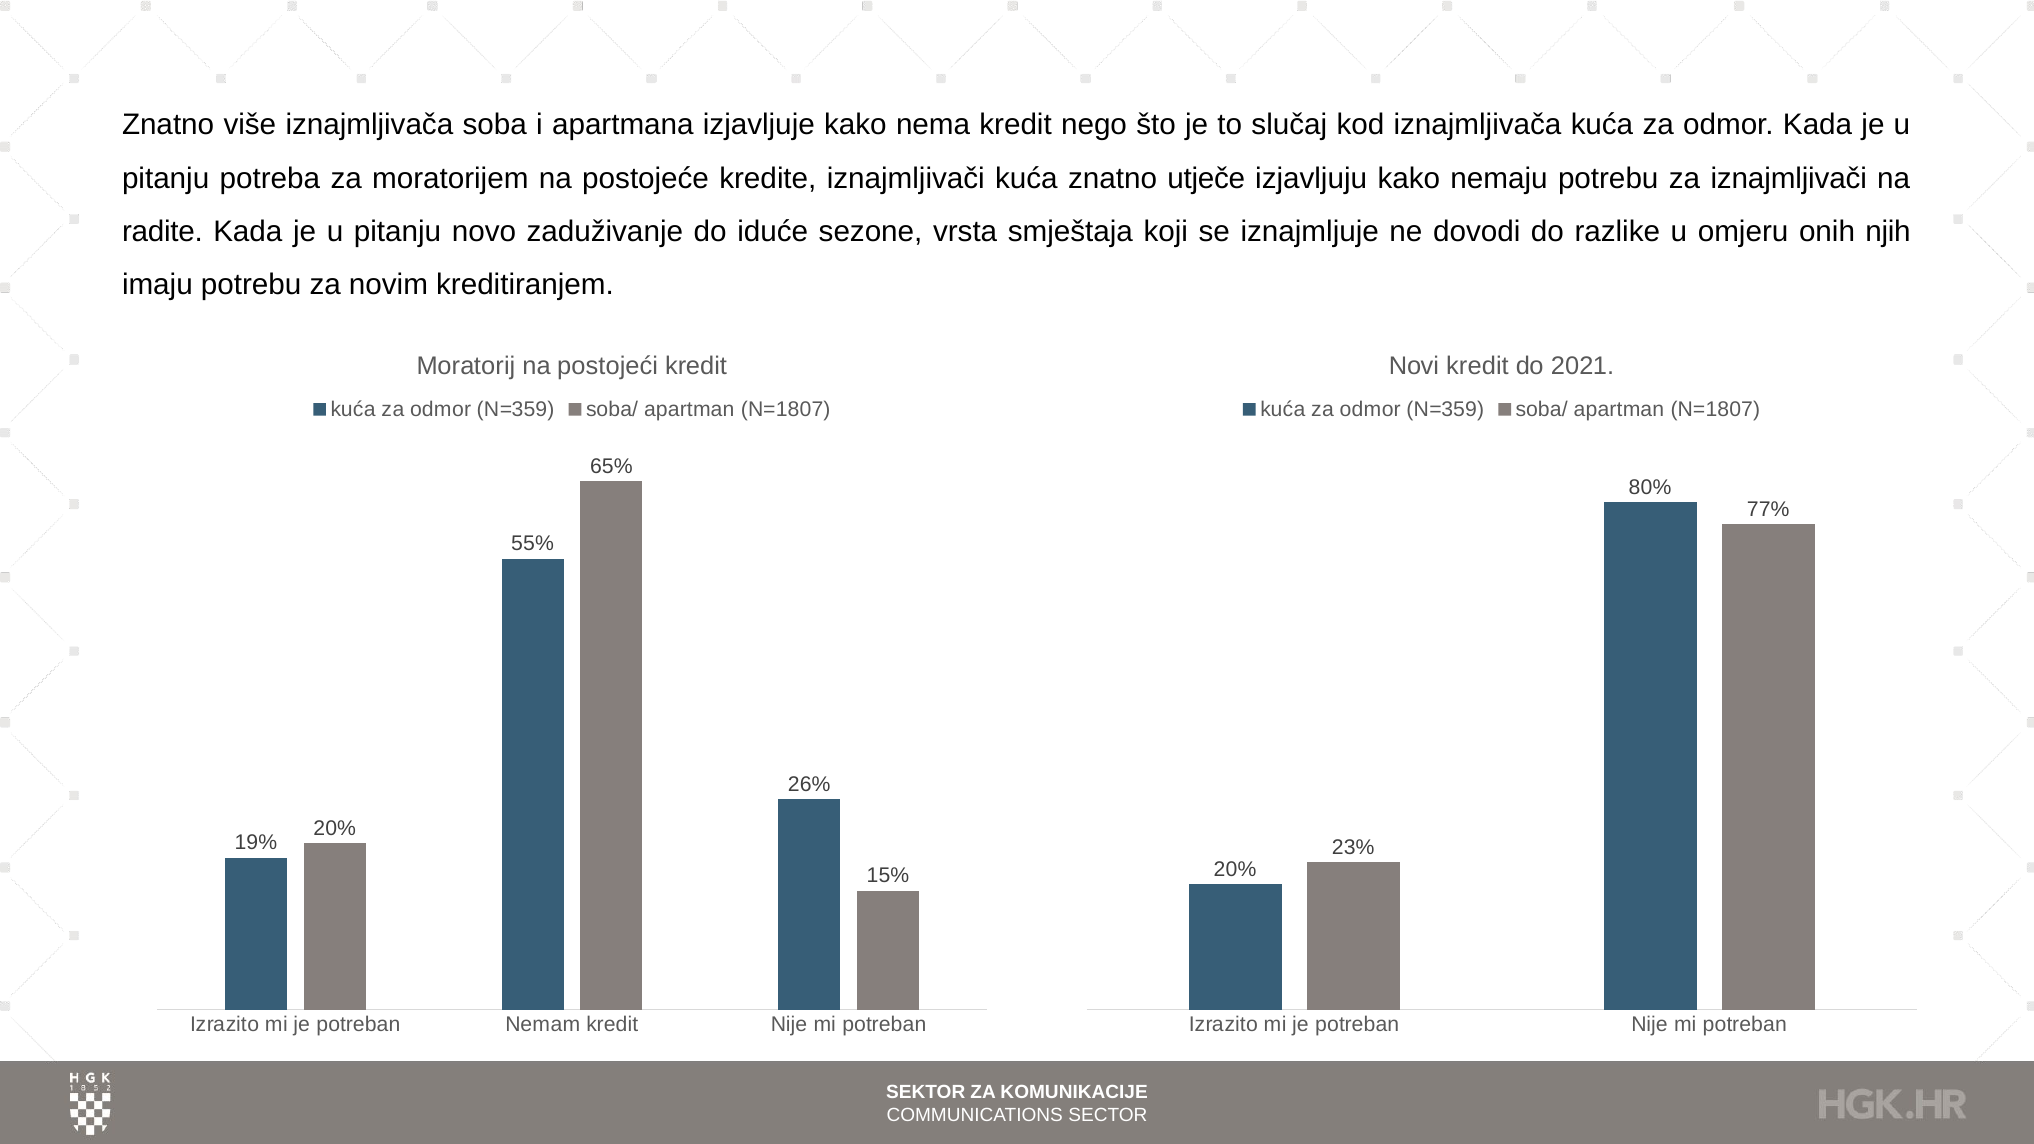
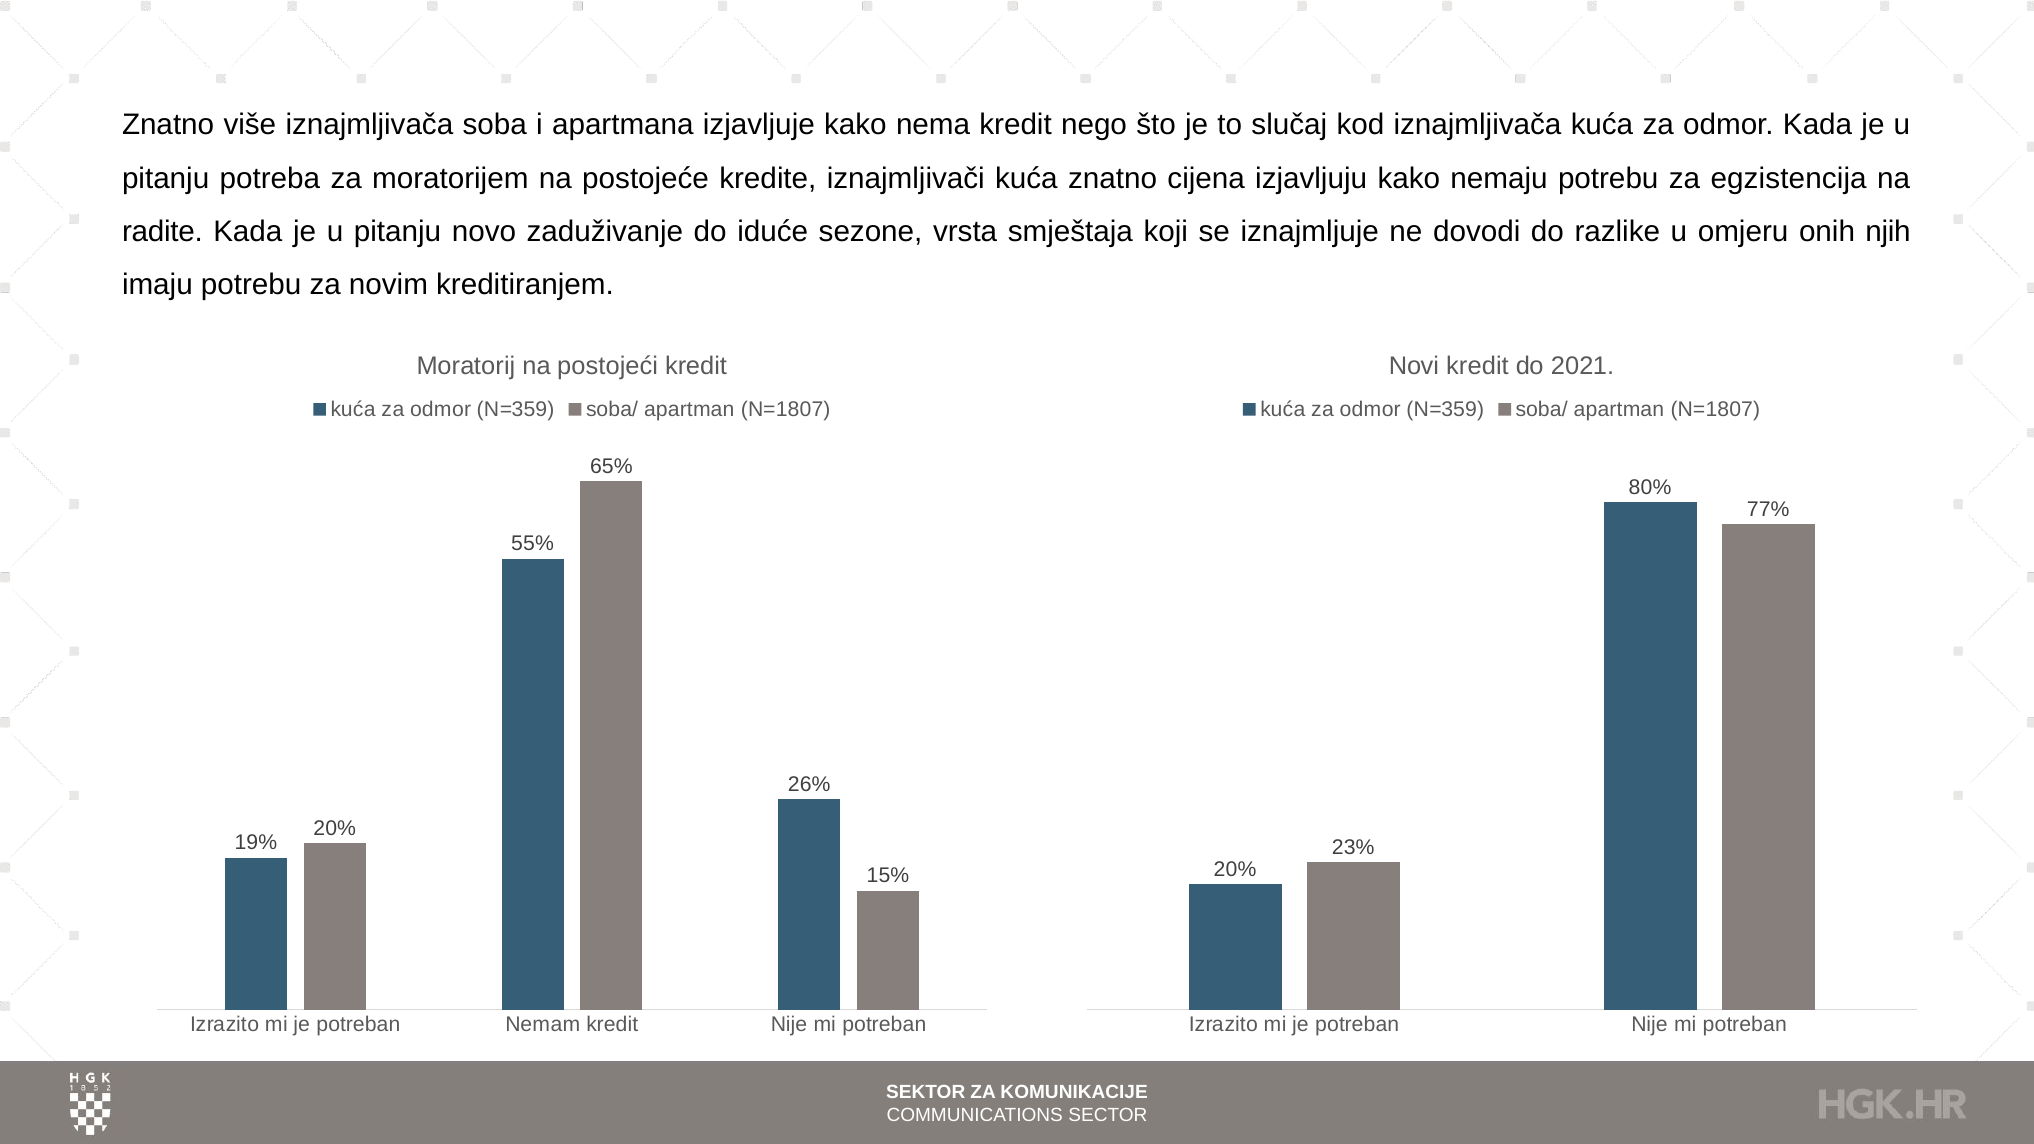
utječe: utječe -> cijena (1206, 178)
za iznajmljivači: iznajmljivači -> egzistencija (1789, 178)
